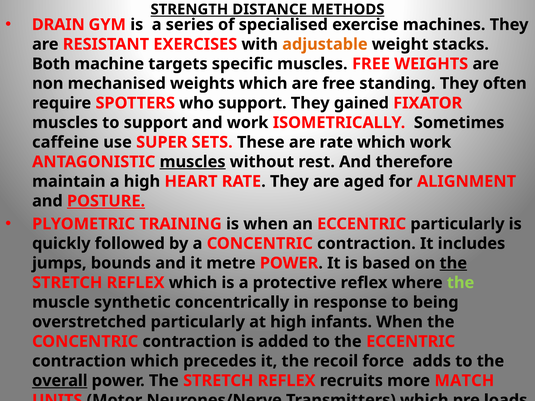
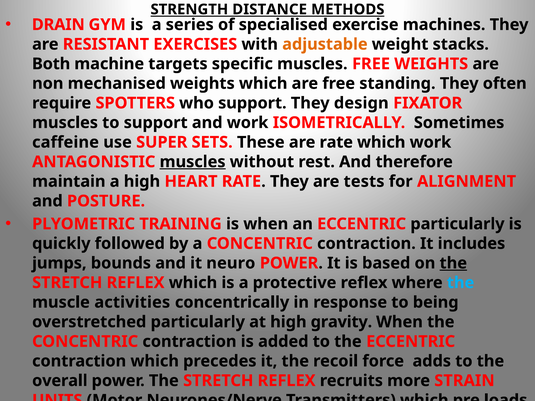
gained: gained -> design (361, 103)
aged: aged -> tests (364, 182)
POSTURE underline: present -> none (106, 201)
metre: metre -> neuro (231, 263)
the colour: light green -> light blue (461, 283)
synthetic: synthetic -> activities (132, 302)
infants: infants -> gravity (341, 322)
overall underline: present -> none (60, 381)
MATCH: MATCH -> STRAIN (464, 381)
